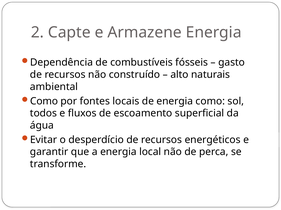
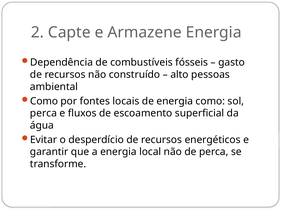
naturais: naturais -> pessoas (211, 75)
todos: todos -> perca (43, 114)
